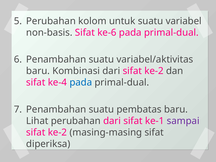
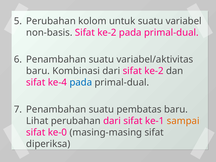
non-basis Sifat ke-6: ke-6 -> ke-2 (107, 33)
sampai colour: purple -> orange (183, 121)
ke-2: ke-2 -> ke-0 (57, 132)
